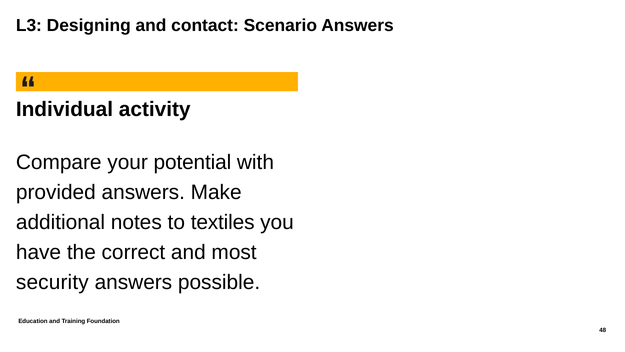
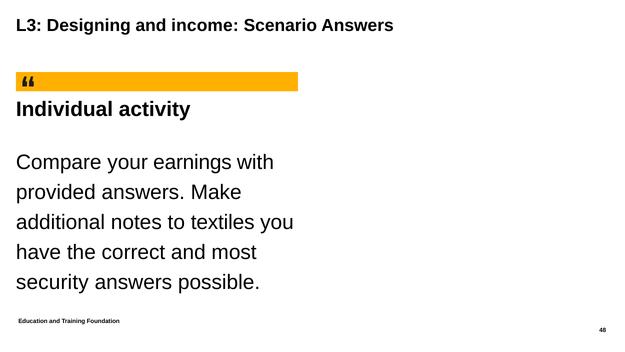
contact: contact -> income (205, 25)
potential: potential -> earnings (192, 162)
